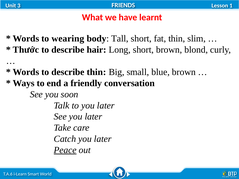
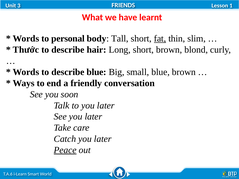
wearing: wearing -> personal (68, 39)
fat underline: none -> present (160, 39)
describe thin: thin -> blue (97, 72)
